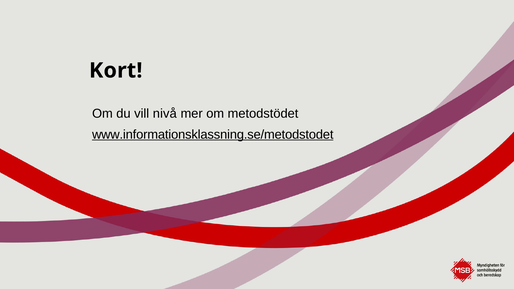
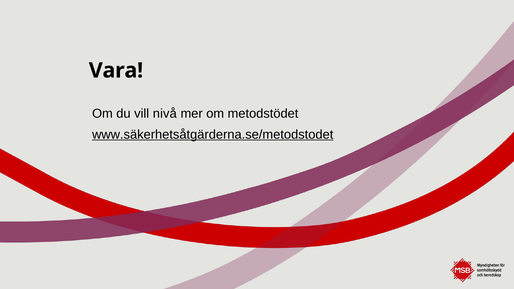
Kort: Kort -> Vara (116, 71)
www.informationsklassning.se/metodstodet: www.informationsklassning.se/metodstodet -> www.säkerhetsåtgärderna.se/metodstodet (213, 135)
